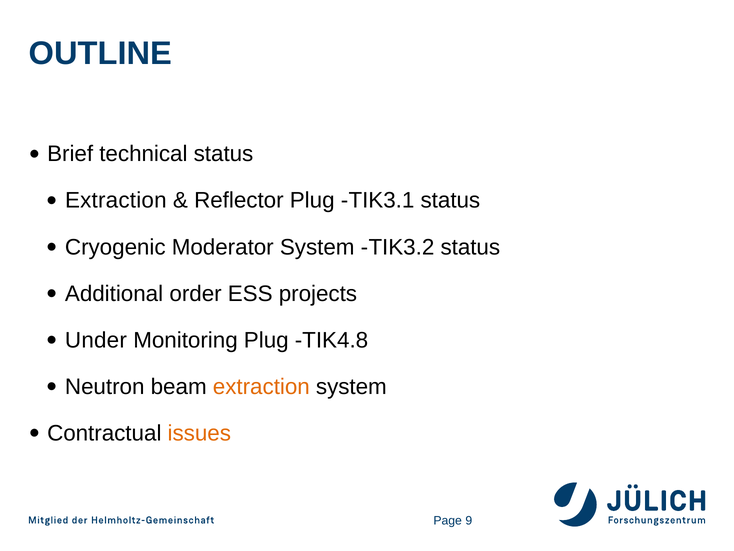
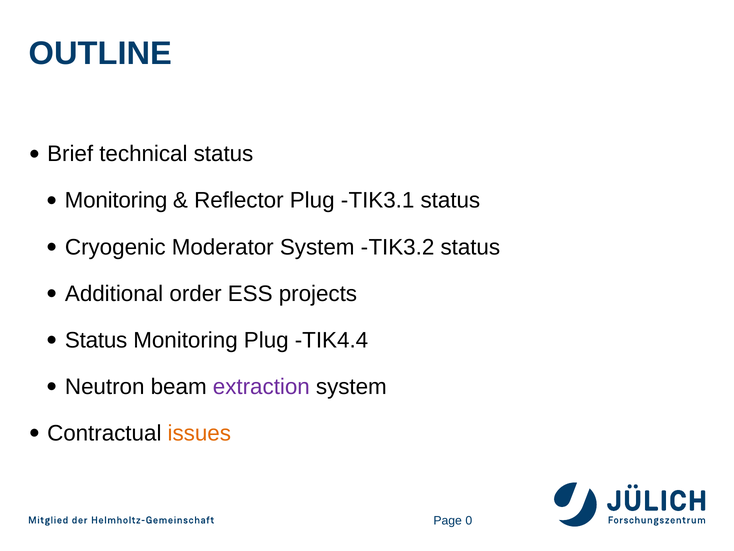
Extraction: Extraction -> Monitoring (116, 200)
Under: Under -> Status (96, 340)
TIK4.8: TIK4.8 -> TIK4.4 (331, 340)
extraction colour: orange -> purple (261, 386)
9: 9 -> 0 (469, 520)
